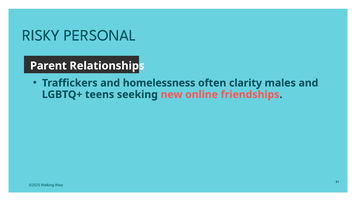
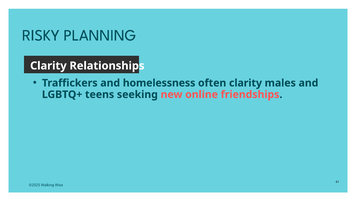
PERSONAL: PERSONAL -> PLANNING (100, 35)
Parent: Parent -> Clarity (48, 66)
